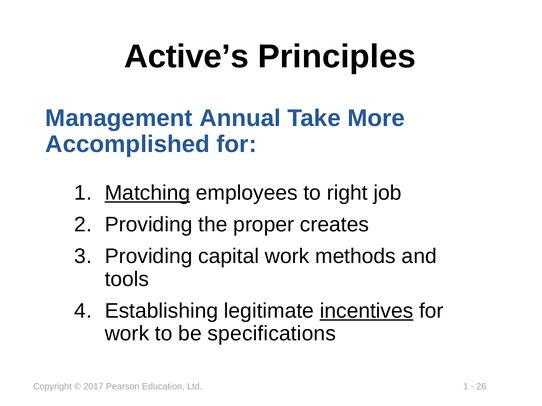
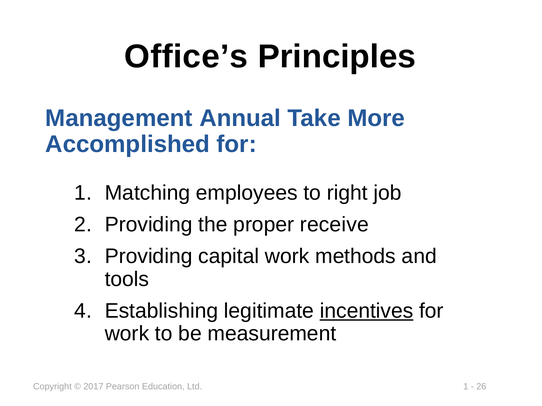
Active’s: Active’s -> Office’s (186, 57)
Matching underline: present -> none (147, 193)
creates: creates -> receive (334, 225)
specifications: specifications -> measurement (272, 334)
